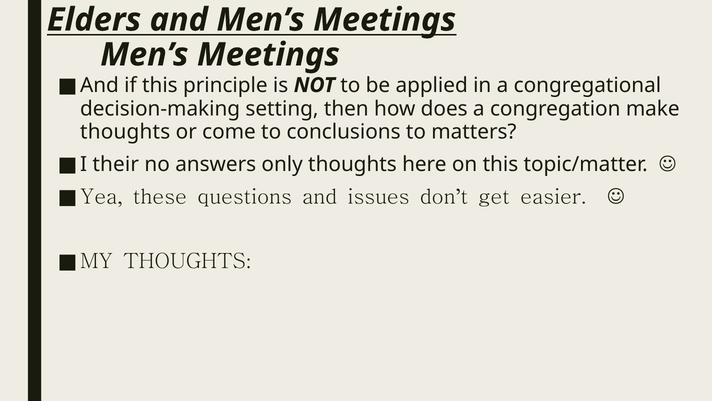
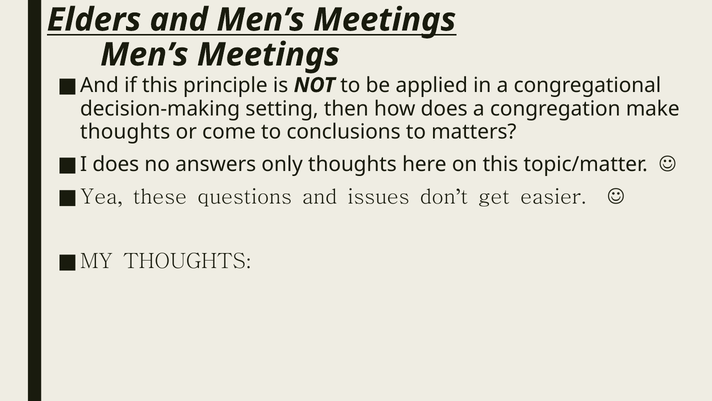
I their: their -> does (116, 164)
